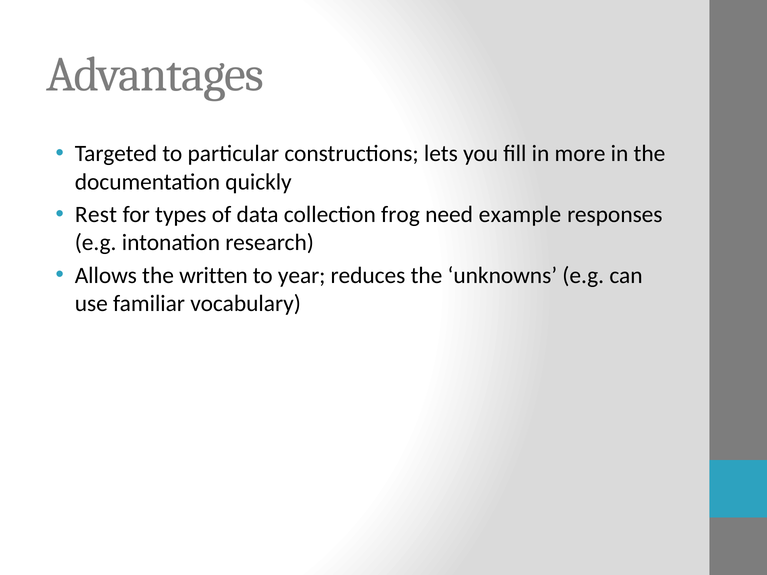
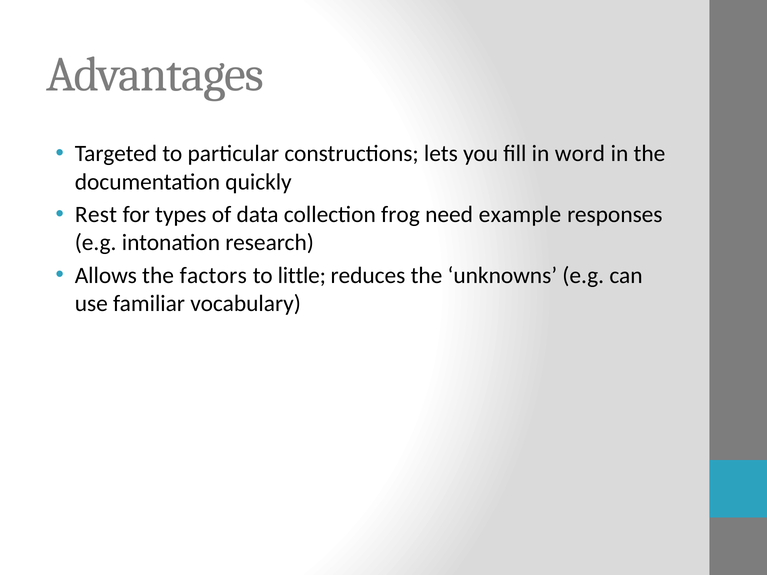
more: more -> word (580, 154)
written: written -> factors (213, 276)
year: year -> little (302, 276)
